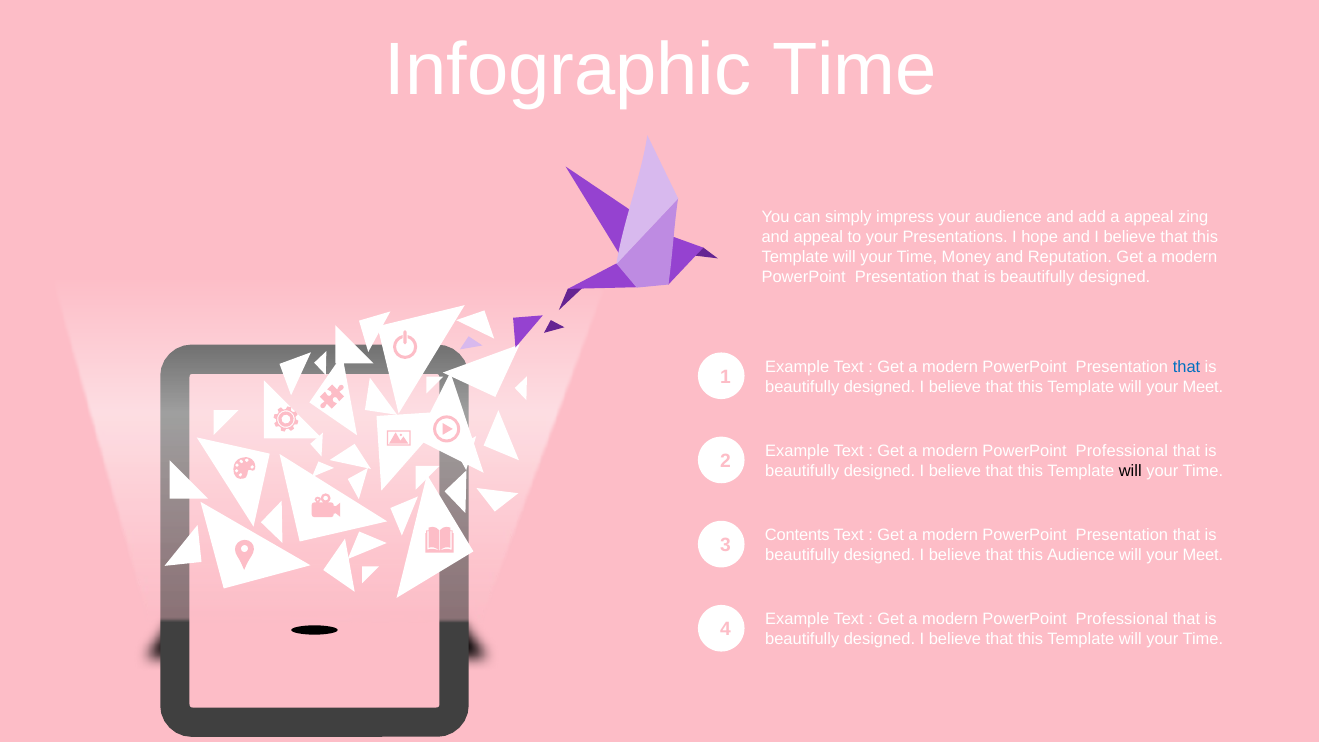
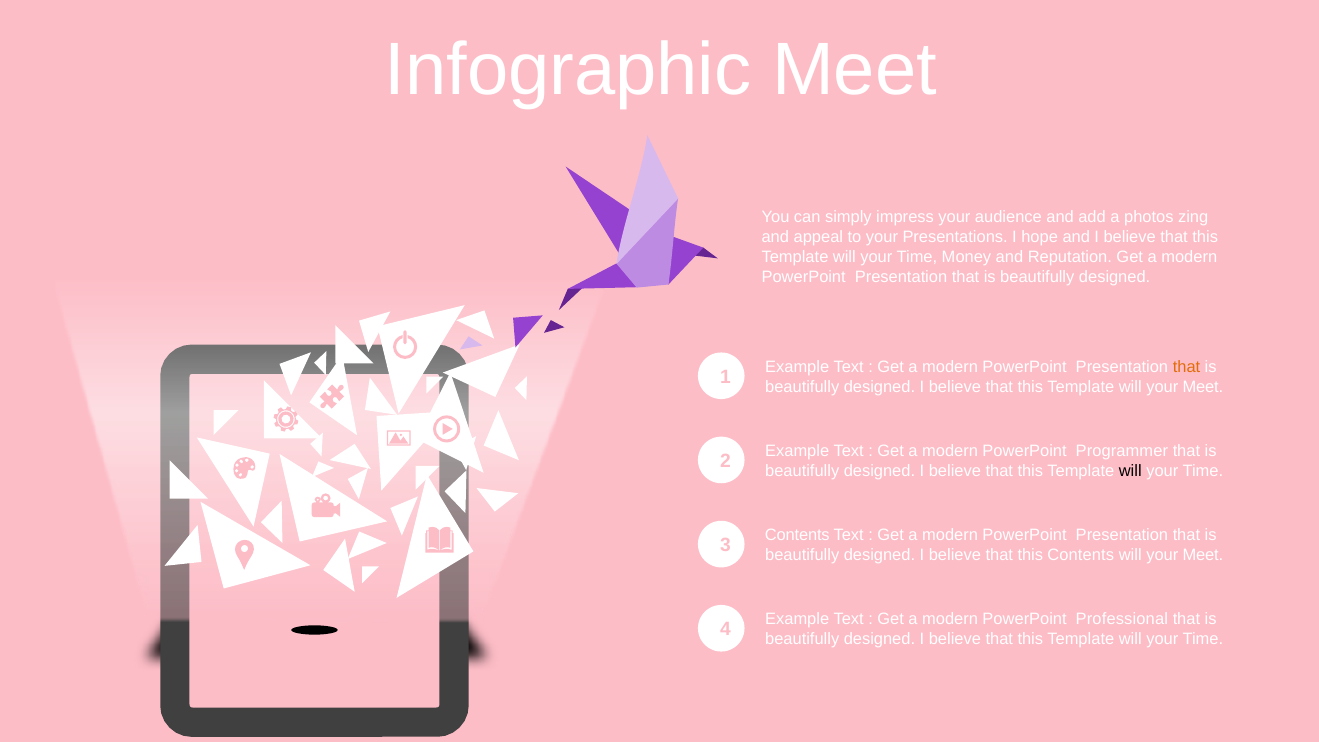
Infographic Time: Time -> Meet (854, 70)
a appeal: appeal -> photos (1149, 217)
that colour: blue -> orange (1187, 367)
Professional: Professional -> Programmer (1122, 451)
this Audience: Audience -> Contents (1081, 555)
